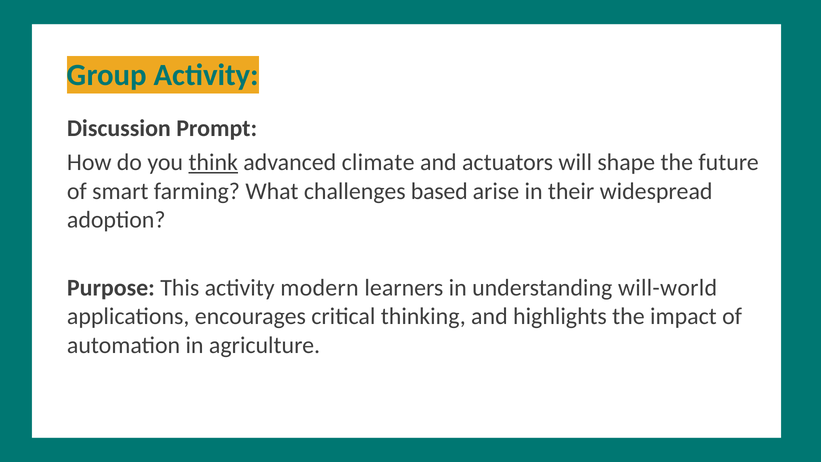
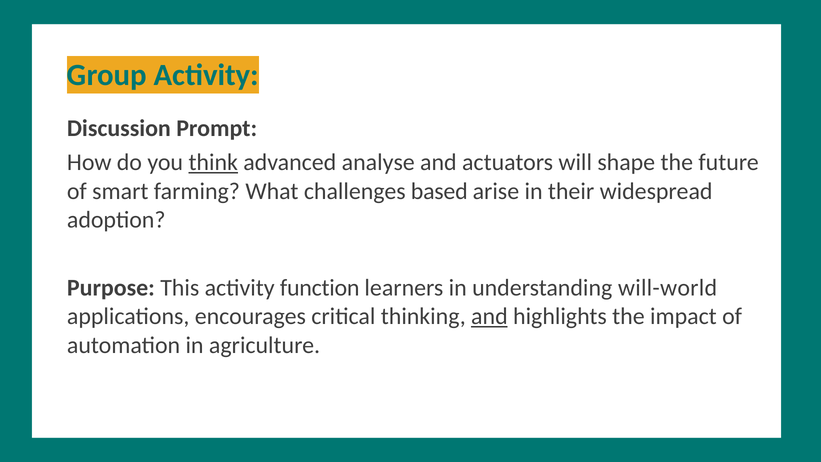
climate: climate -> analyse (378, 162)
modern: modern -> function (320, 288)
and underline: none -> present (489, 316)
